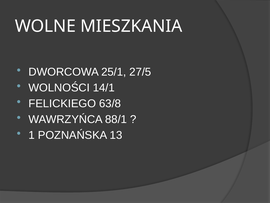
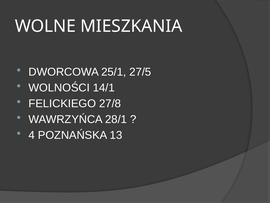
63/8: 63/8 -> 27/8 (110, 103)
88/1: 88/1 -> 28/1 (116, 119)
1: 1 -> 4 (32, 135)
